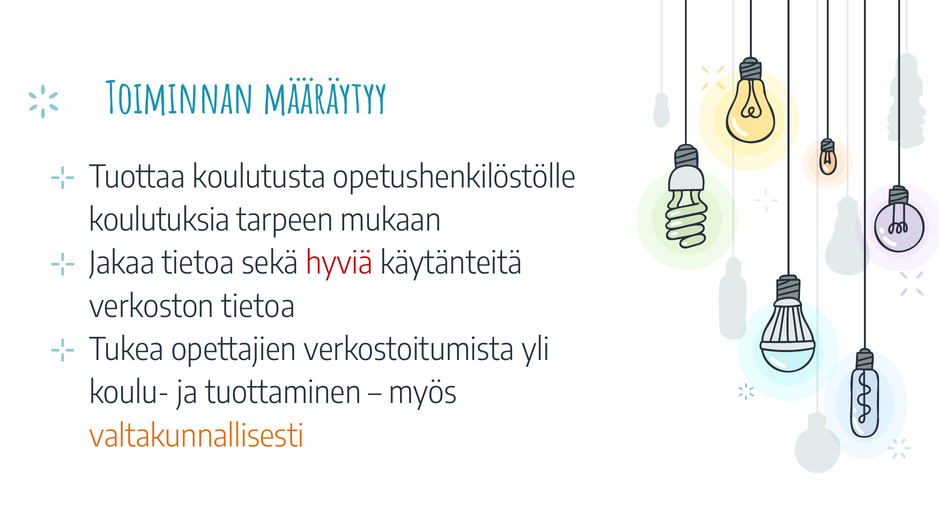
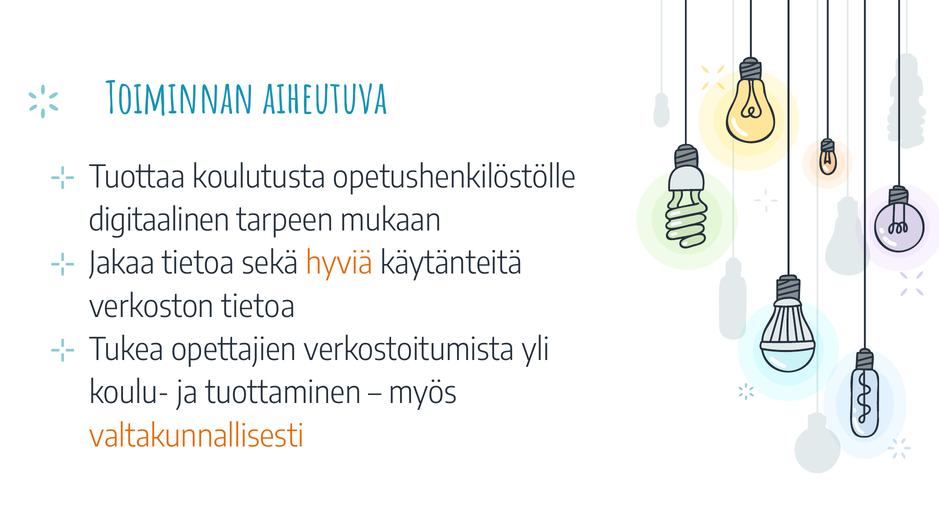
määräytyy: määräytyy -> aiheutuva (325, 99)
koulutuksia: koulutuksia -> digitaalinen (159, 221)
hyviä colour: red -> orange (339, 264)
